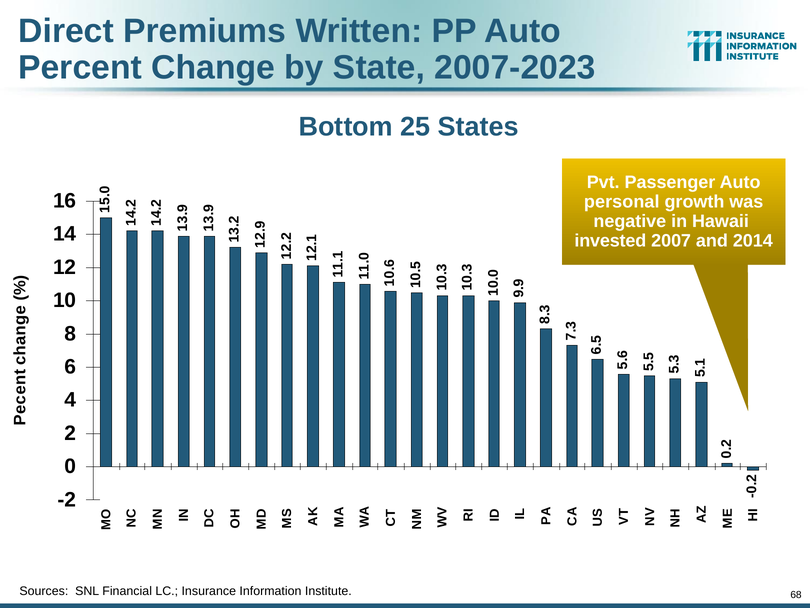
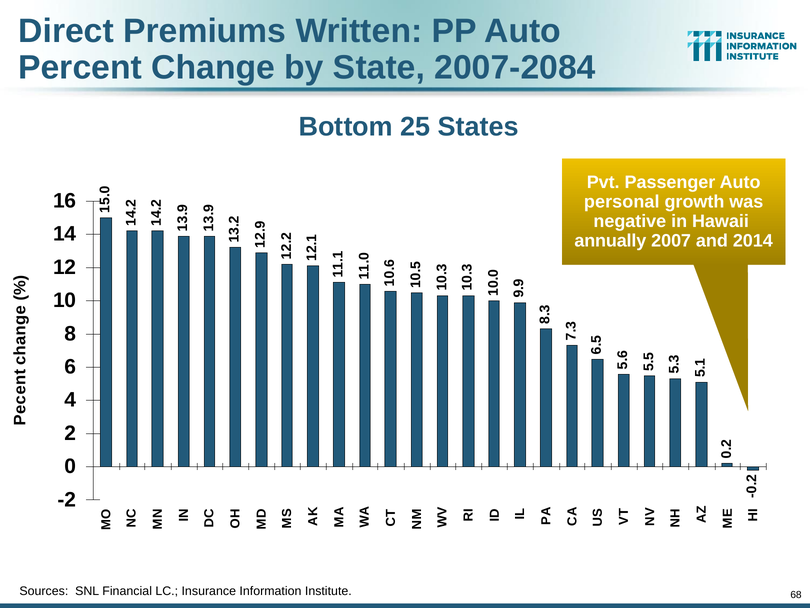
2007-2023: 2007-2023 -> 2007-2084 (515, 67)
invested: invested -> annually (610, 240)
